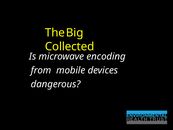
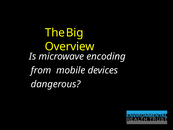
Collected: Collected -> Overview (70, 47)
